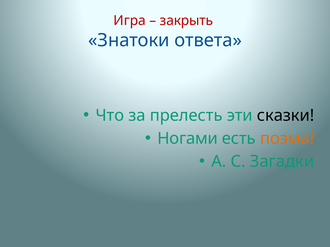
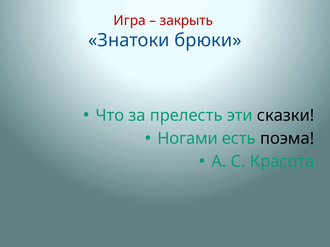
ответа: ответа -> брюки (208, 40)
поэма colour: orange -> black (287, 139)
Загадки: Загадки -> Красота (282, 162)
